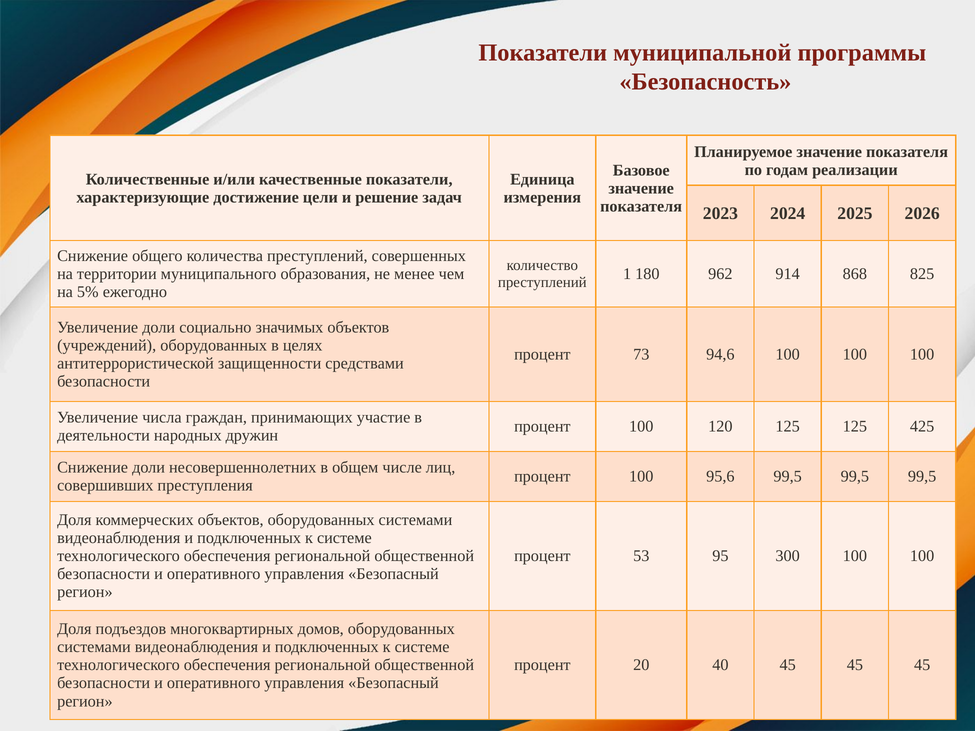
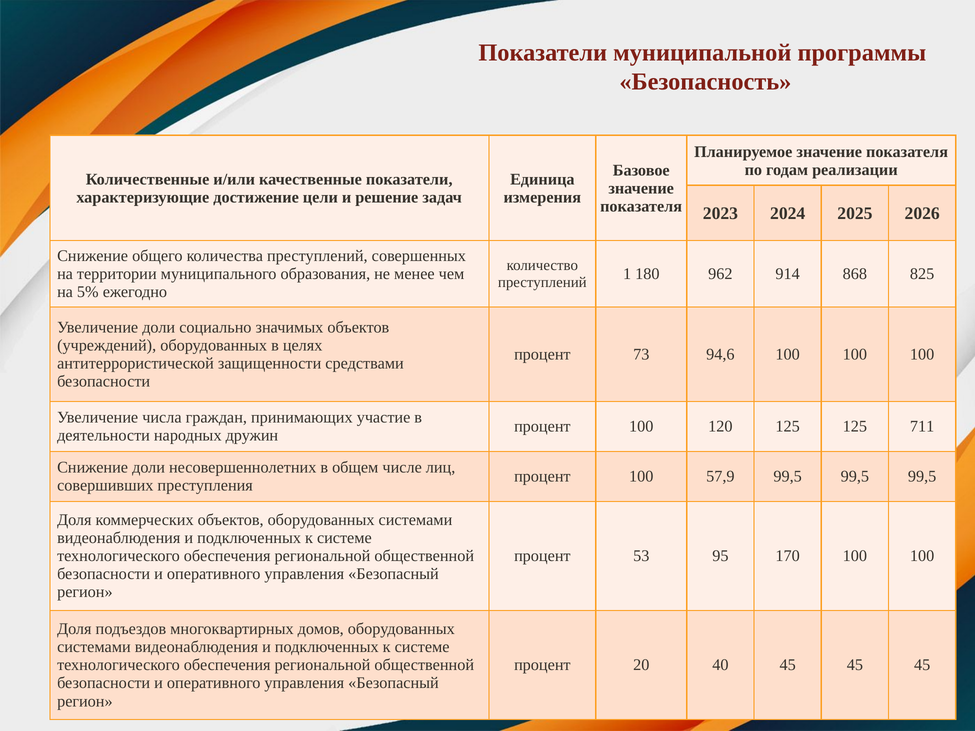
425: 425 -> 711 (922, 427)
95,6: 95,6 -> 57,9 (720, 477)
300: 300 -> 170 (788, 556)
